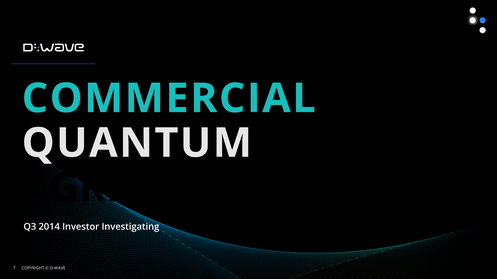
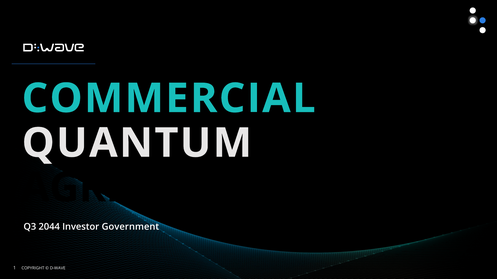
2014: 2014 -> 2044 (49, 227)
Investigating: Investigating -> Government (130, 227)
